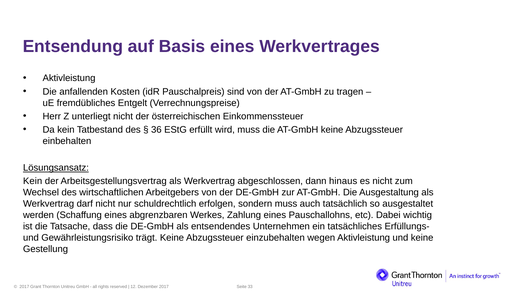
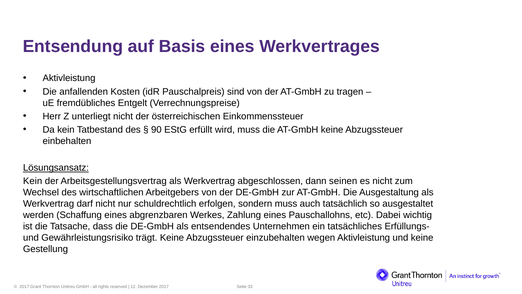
36: 36 -> 90 (156, 130)
hinaus: hinaus -> seinen (343, 181)
